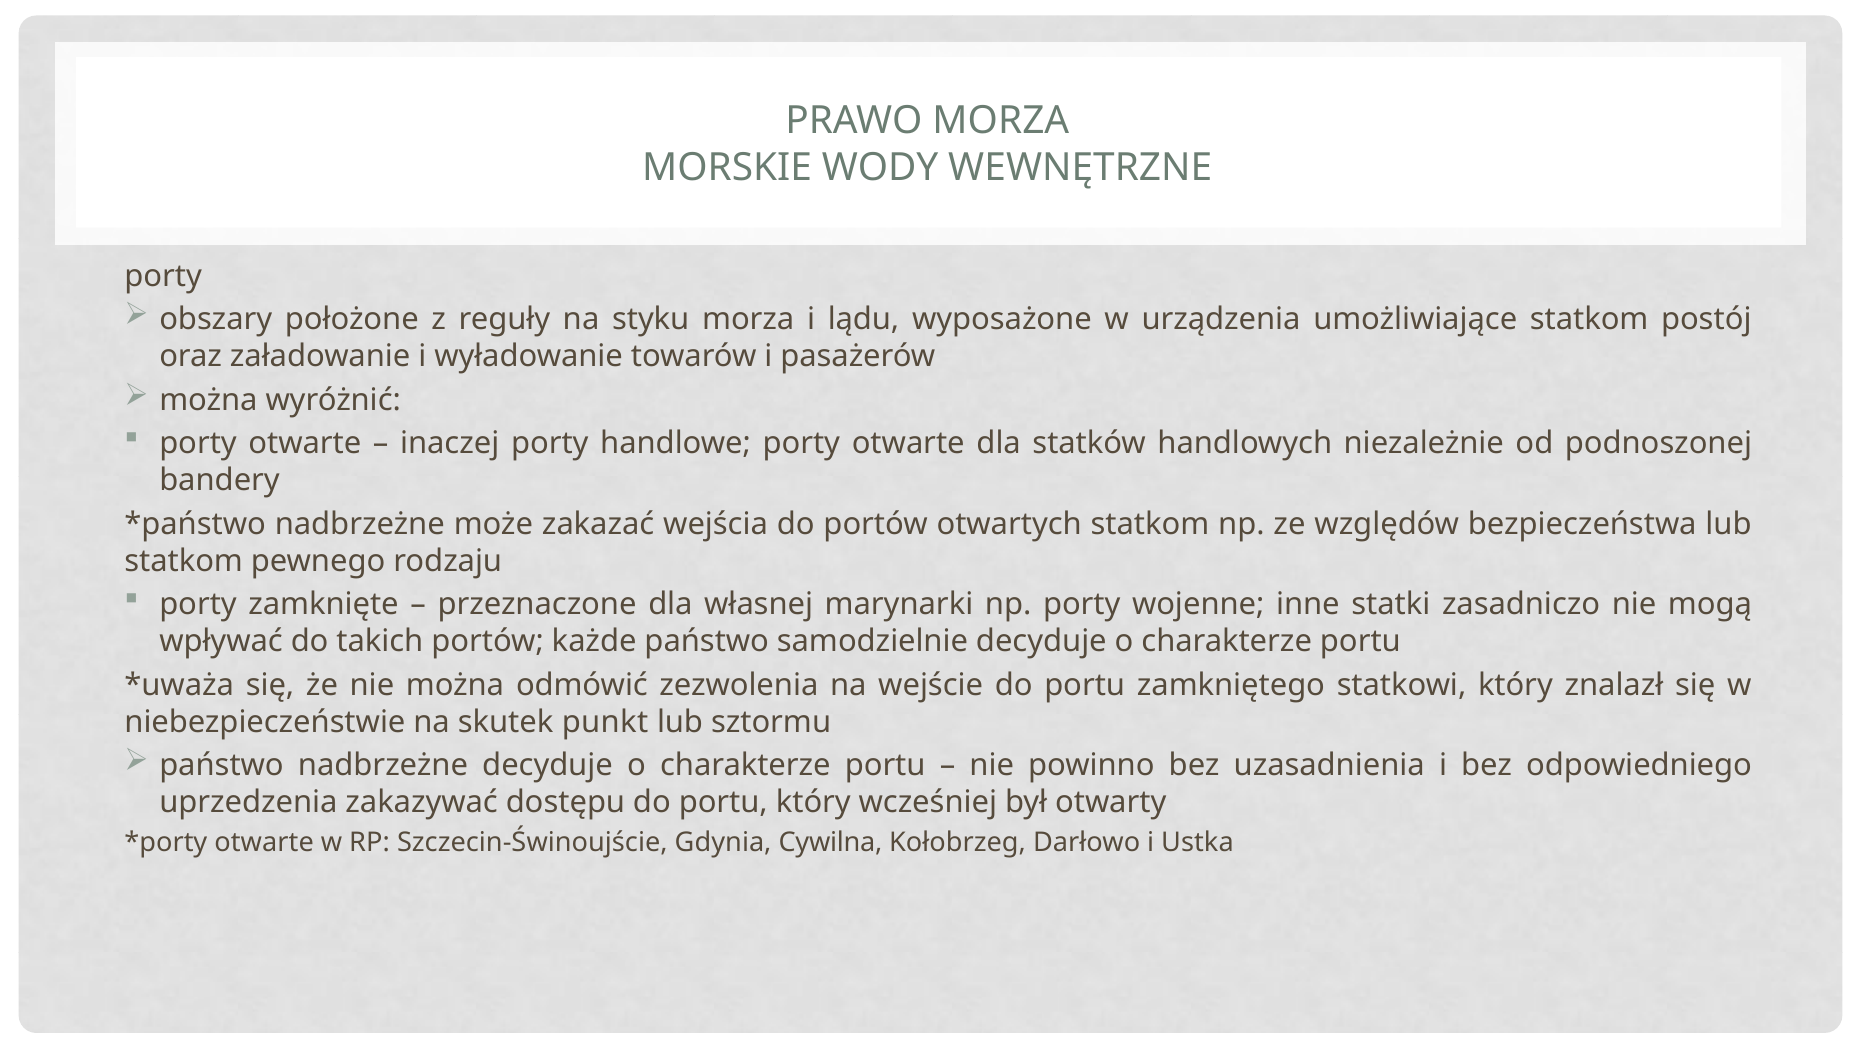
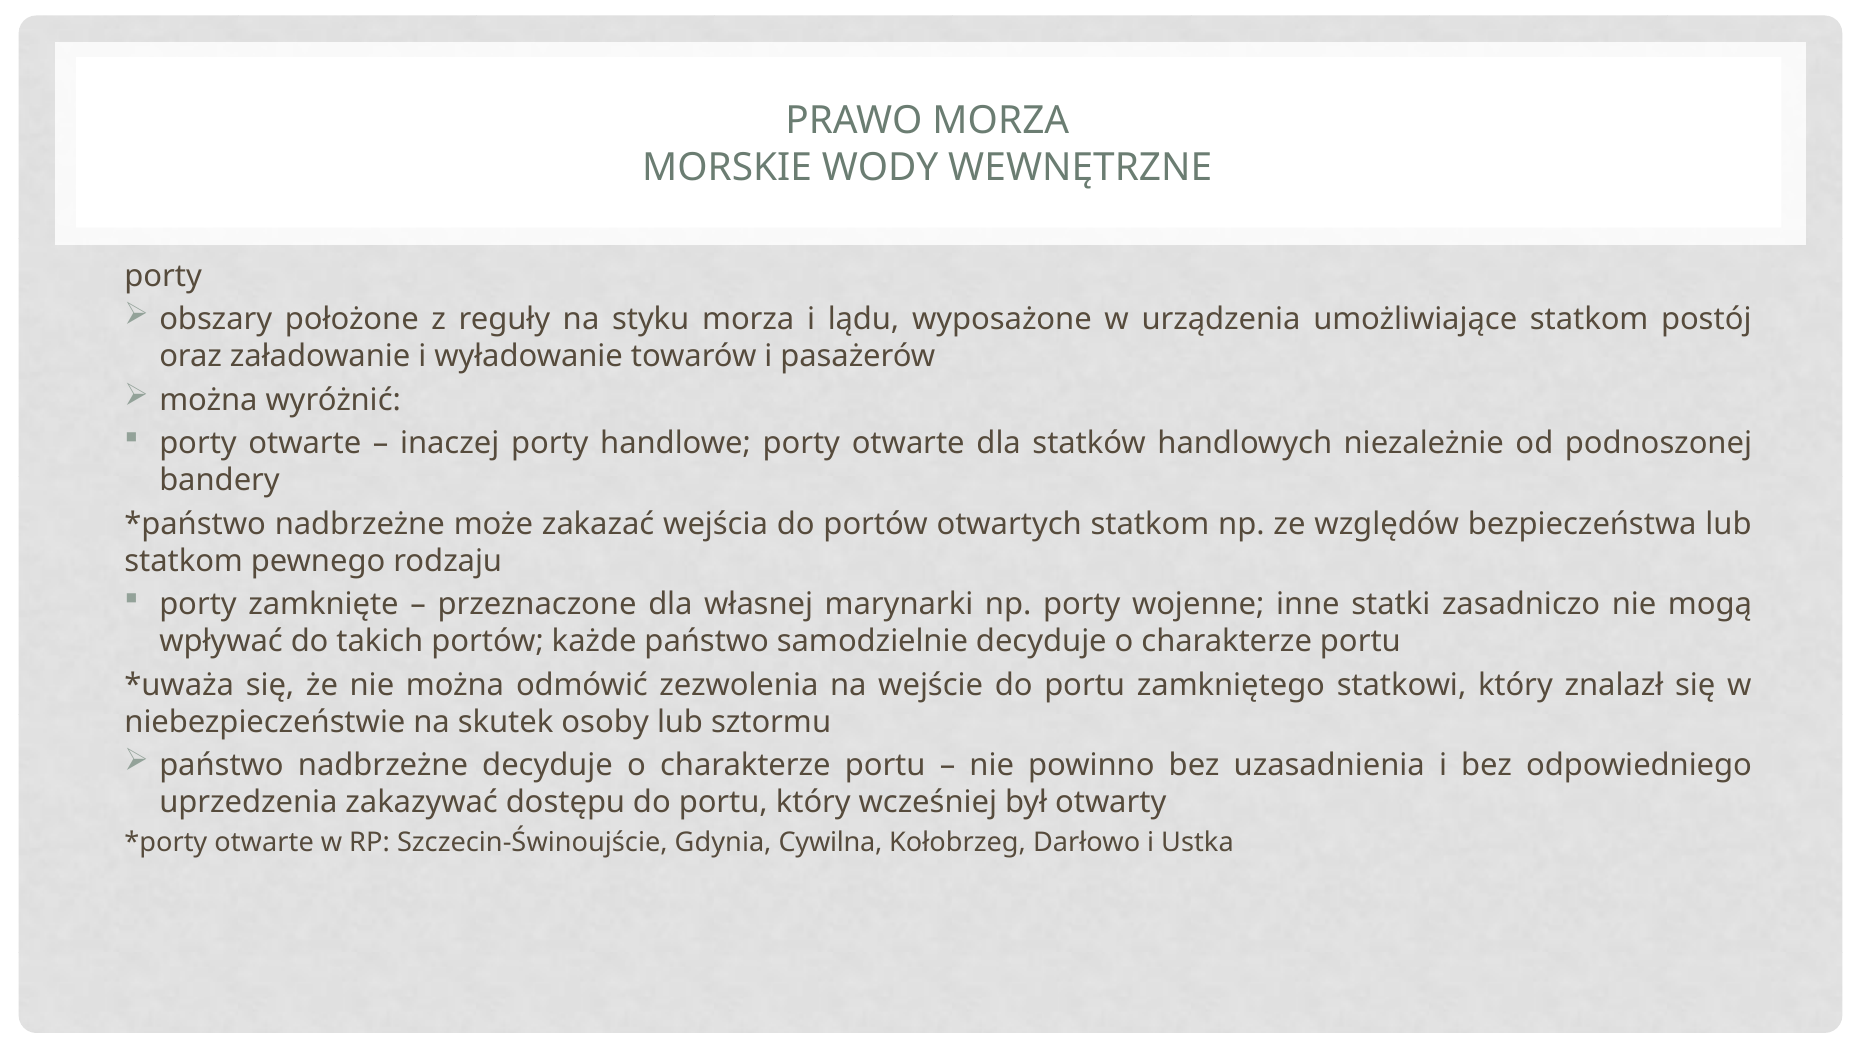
punkt: punkt -> osoby (605, 722)
